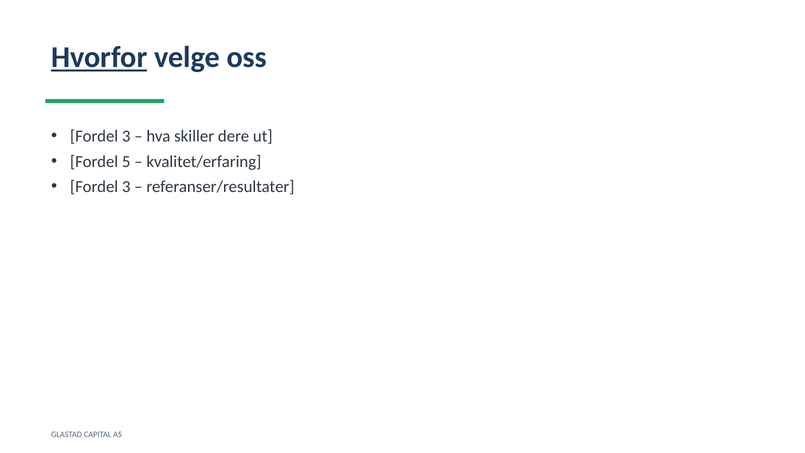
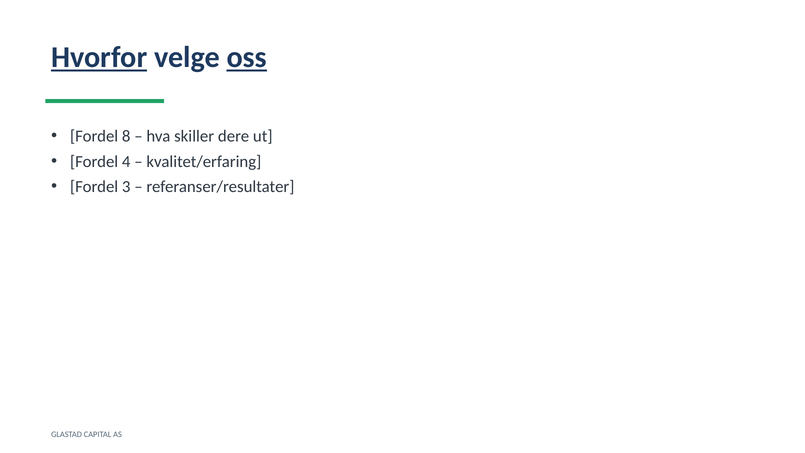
oss underline: none -> present (247, 57)
3: 3 -> 8 (126, 136)
5: 5 -> 4 (126, 162)
